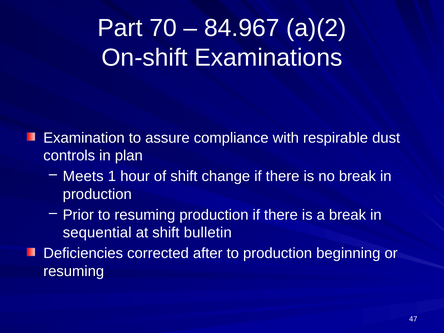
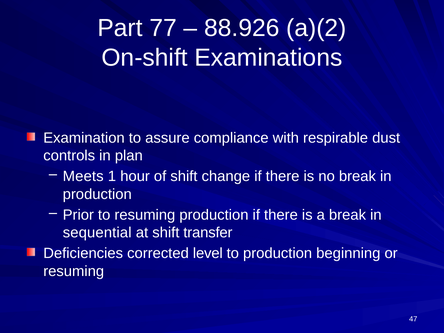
70: 70 -> 77 (163, 28)
84.967: 84.967 -> 88.926 (242, 28)
bulletin: bulletin -> transfer (208, 233)
after: after -> level (208, 253)
